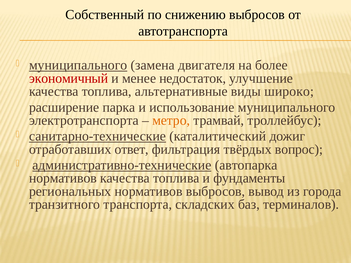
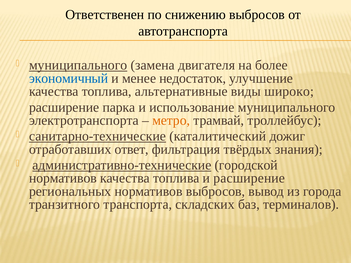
Собственный: Собственный -> Ответственен (105, 15)
экономичный colour: red -> blue (69, 78)
вопрос: вопрос -> знания (299, 149)
автопарка: автопарка -> городской (246, 165)
и фундаменты: фундаменты -> расширение (249, 178)
